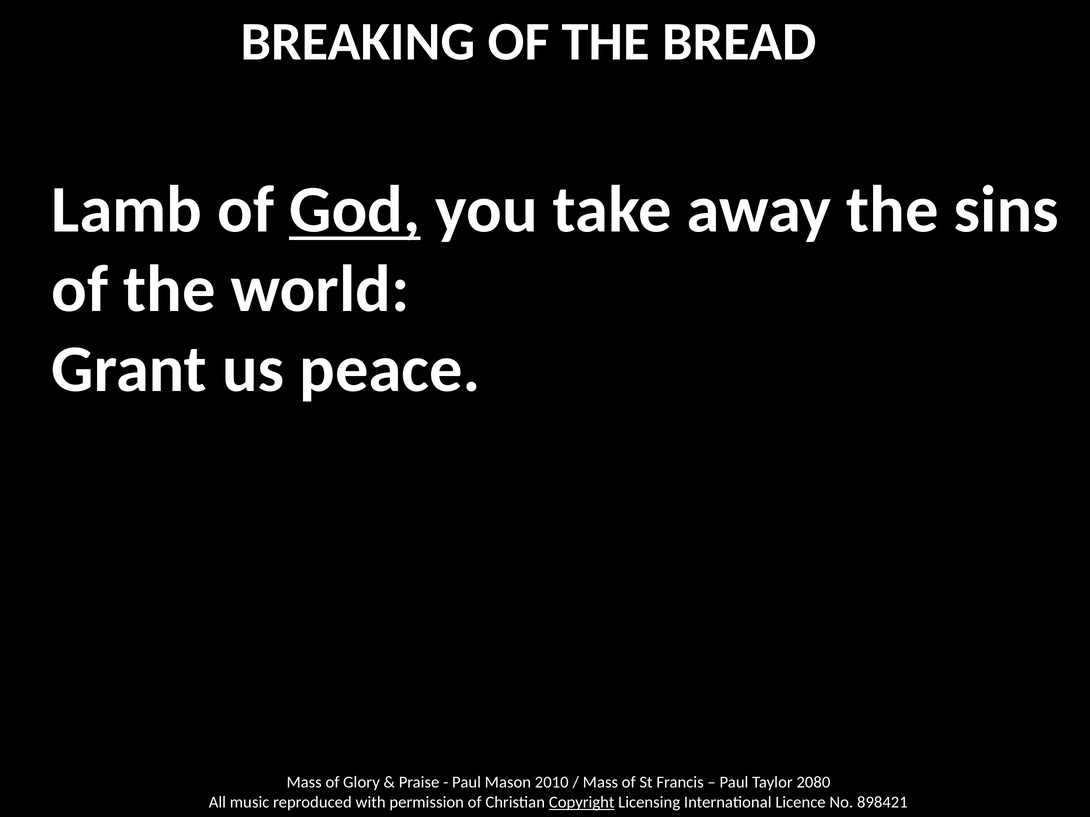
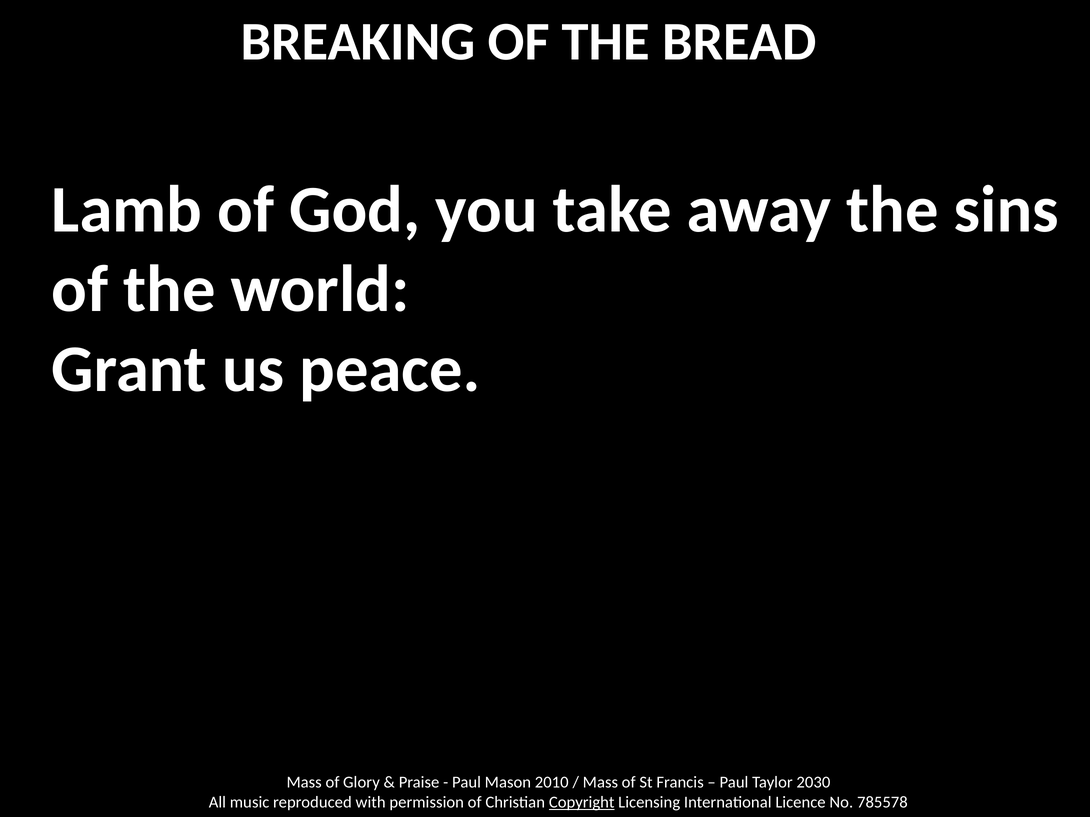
God underline: present -> none (355, 210)
2080: 2080 -> 2030 (813, 783)
898421: 898421 -> 785578 (882, 803)
